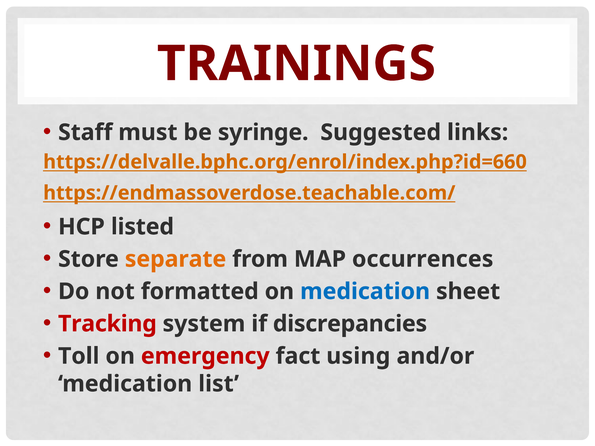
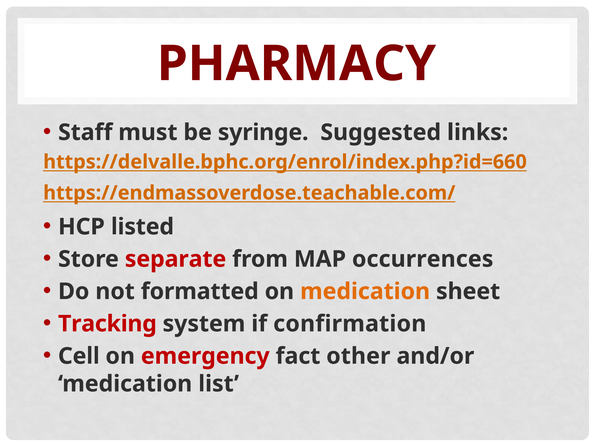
TRAININGS: TRAININGS -> PHARMACY (297, 64)
separate colour: orange -> red (176, 259)
medication colour: blue -> orange (365, 292)
discrepancies: discrepancies -> confirmation (350, 324)
Toll: Toll -> Cell (79, 356)
using: using -> other (358, 356)
